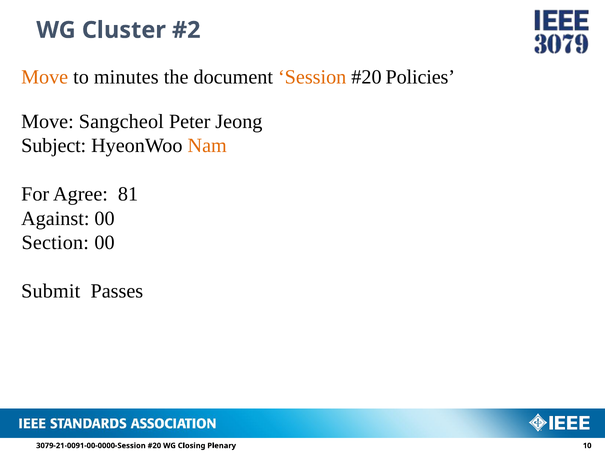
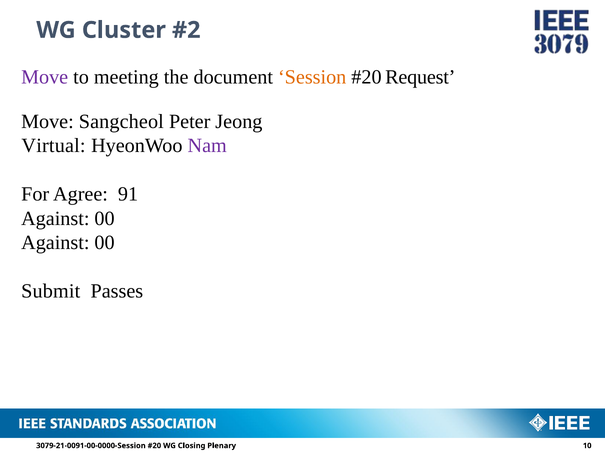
Move colour: orange -> purple (45, 77)
minutes: minutes -> meeting (126, 77)
Policies: Policies -> Request (420, 77)
Subject: Subject -> Virtual (54, 146)
Nam colour: orange -> purple (207, 146)
81: 81 -> 91 (128, 194)
Section: Section -> Against (55, 242)
